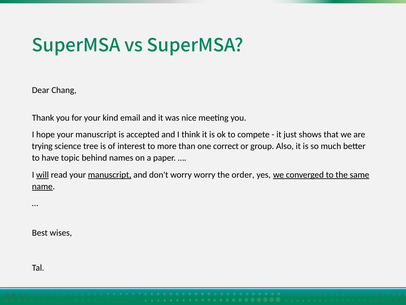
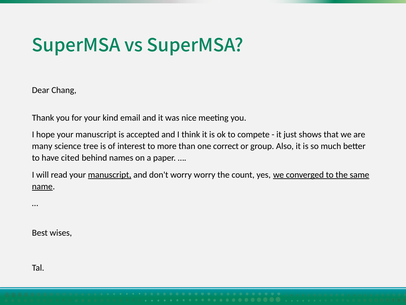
trying: trying -> many (42, 146)
topic: topic -> cited (70, 158)
will underline: present -> none (43, 174)
order: order -> count (243, 174)
